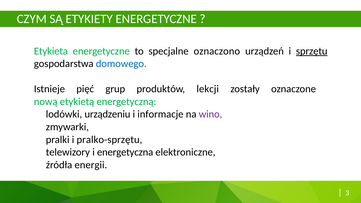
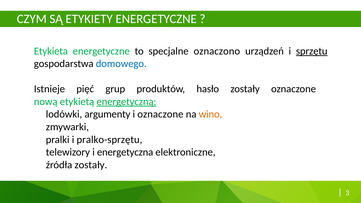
lekcji: lekcji -> hasło (208, 89)
energetyczną underline: none -> present (126, 102)
urządzeniu: urządzeniu -> argumenty (107, 114)
i informacje: informacje -> oznaczone (160, 114)
wino colour: purple -> orange (210, 114)
energii: energii -> zostały (91, 165)
